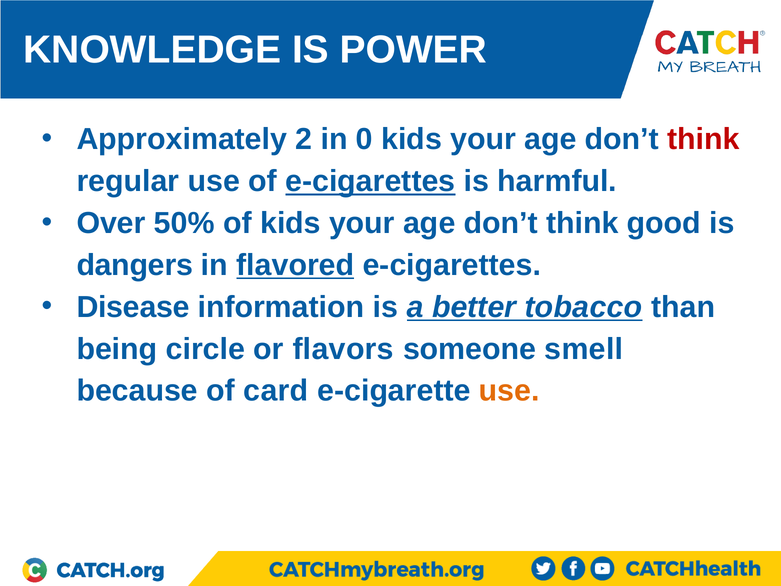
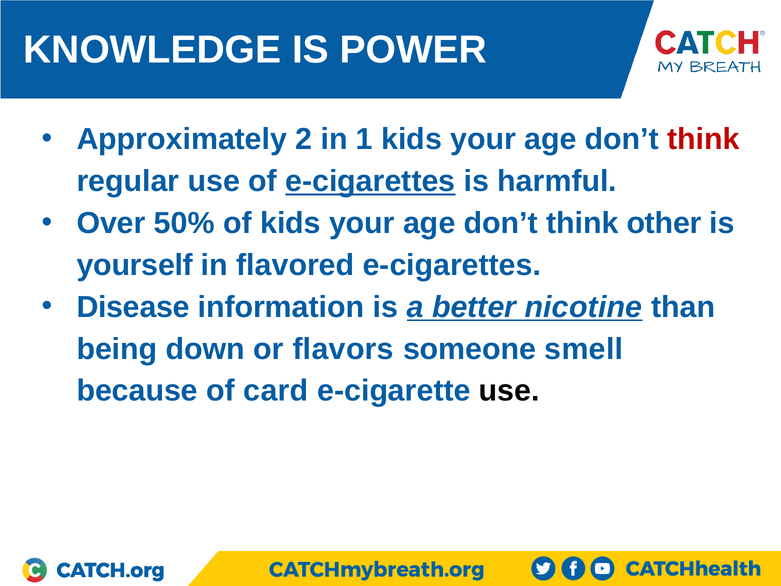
0: 0 -> 1 (364, 139)
good: good -> other (664, 223)
dangers: dangers -> yourself (135, 265)
flavored underline: present -> none (295, 265)
tobacco: tobacco -> nicotine (583, 307)
circle: circle -> down (205, 349)
use colour: orange -> black (509, 391)
